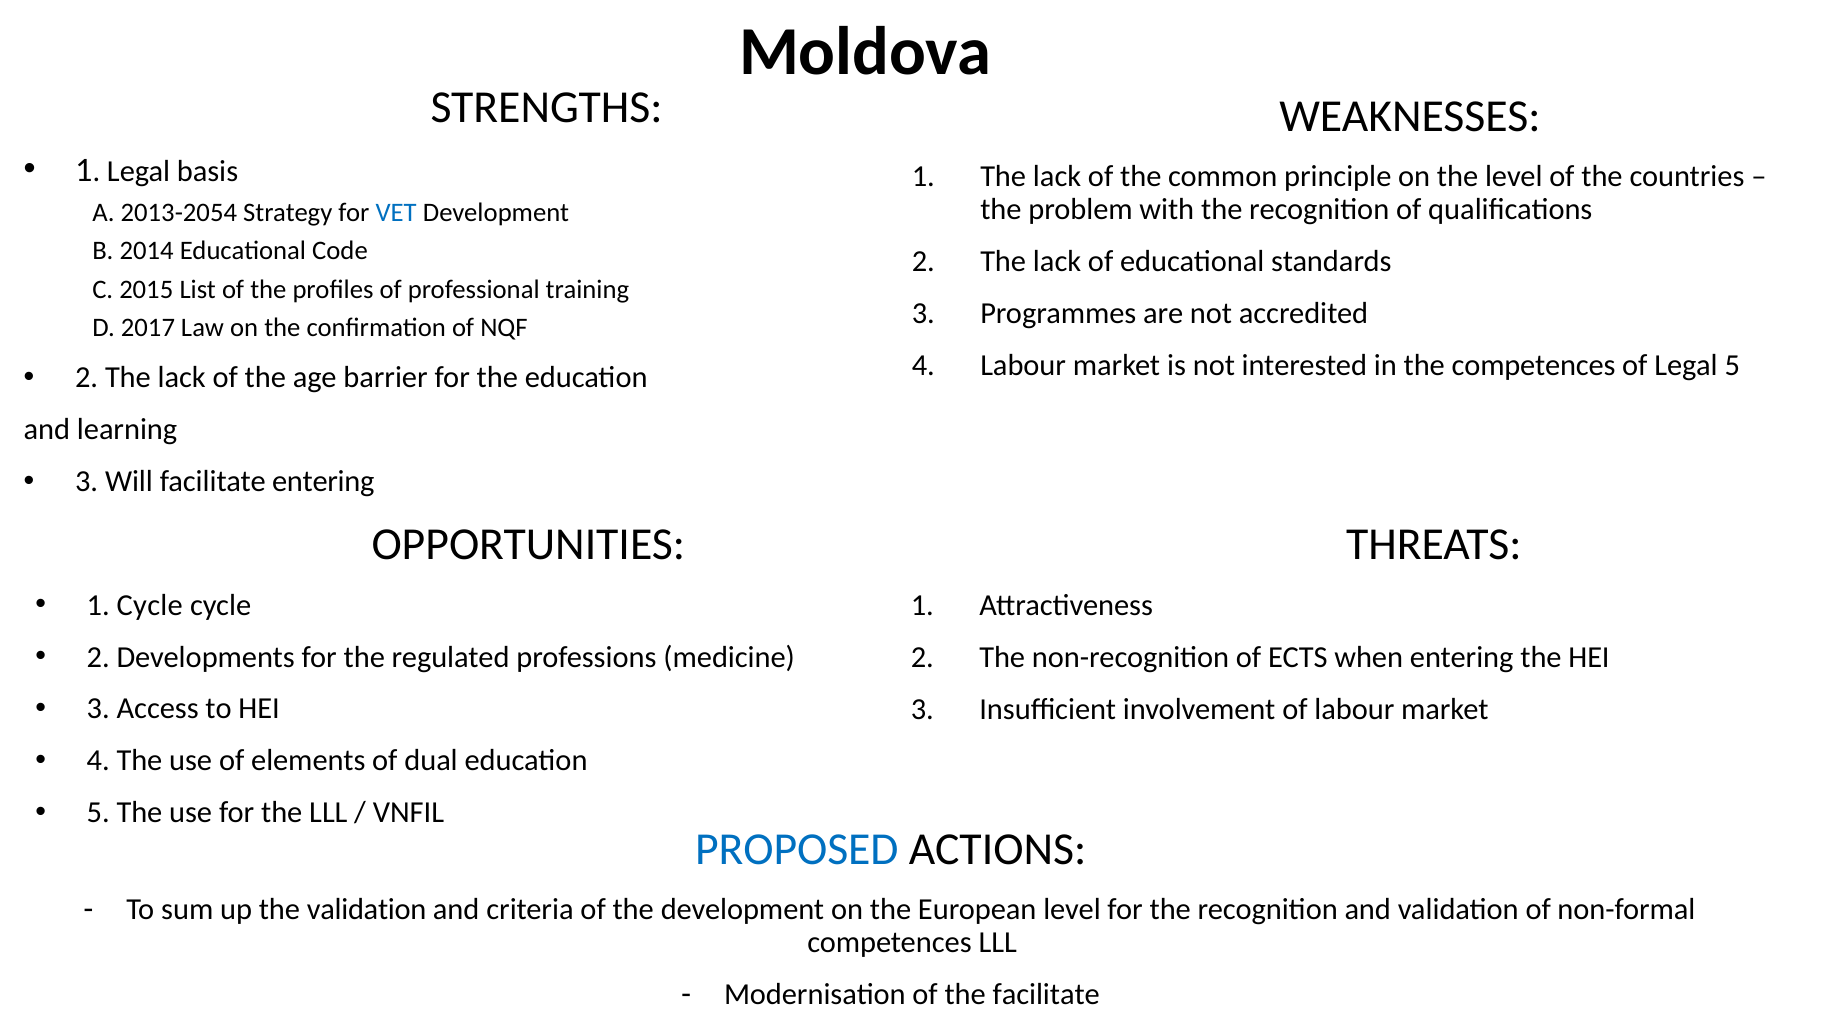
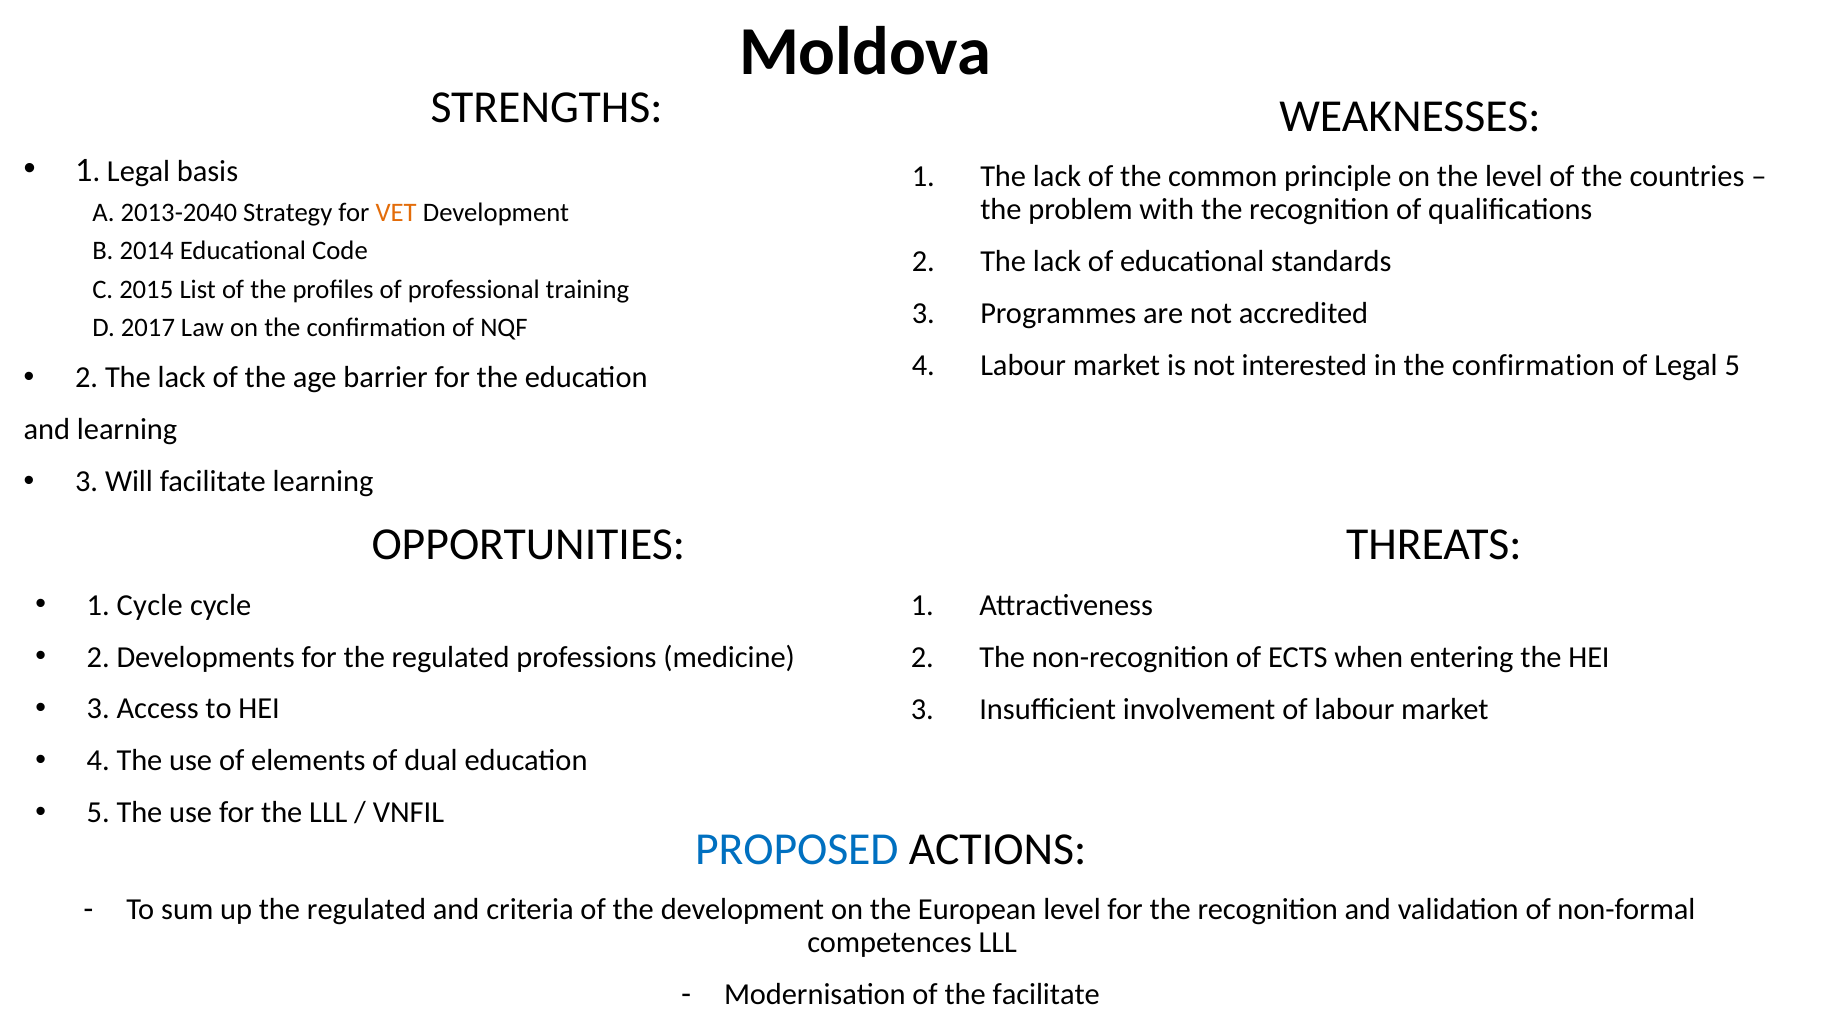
2013-2054: 2013-2054 -> 2013-2040 (179, 212)
VET colour: blue -> orange (396, 212)
in the competences: competences -> confirmation (1533, 365)
facilitate entering: entering -> learning (323, 481)
up the validation: validation -> regulated (366, 909)
